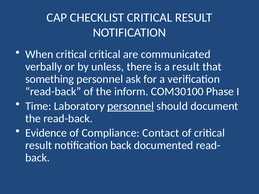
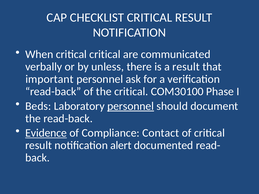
something: something -> important (49, 79)
the inform: inform -> critical (131, 92)
Time: Time -> Beds (38, 106)
Evidence underline: none -> present (46, 133)
notification back: back -> alert (121, 146)
